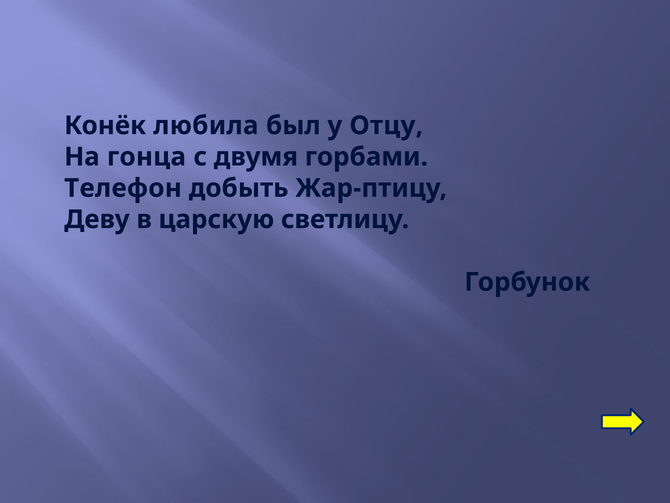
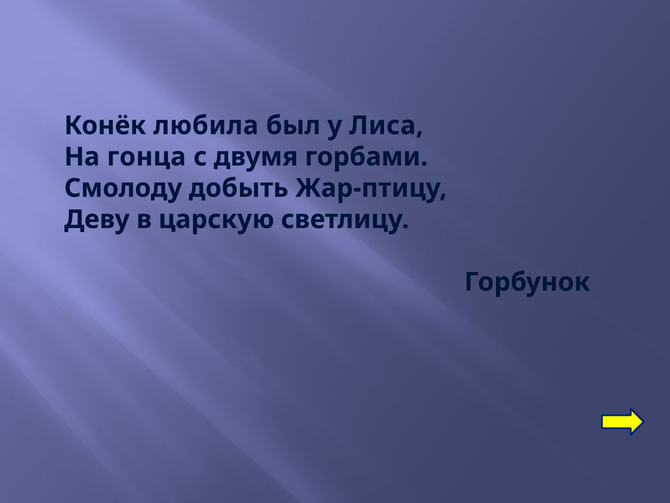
Отцу: Отцу -> Лиса (386, 125)
Телефон: Телефон -> Смолоду (123, 188)
